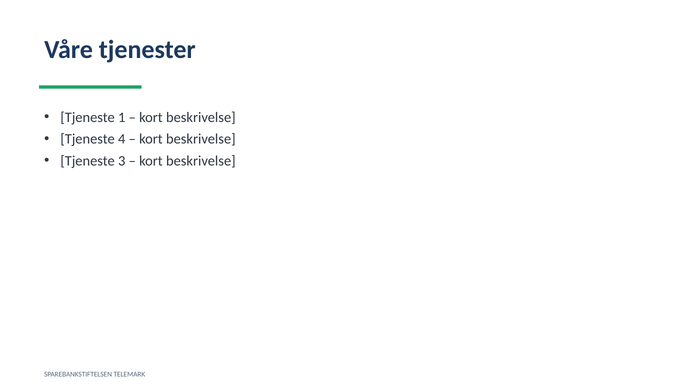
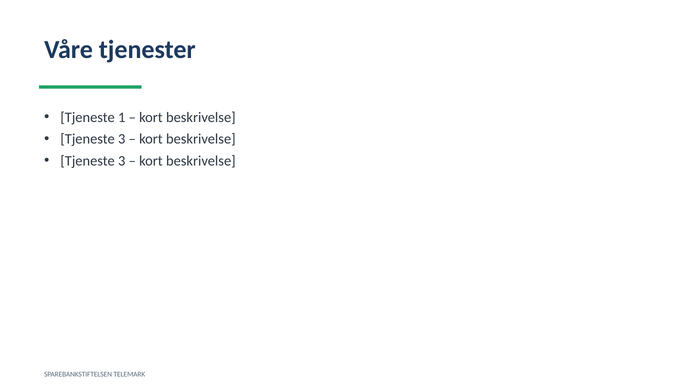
4: 4 -> 3 (122, 139)
